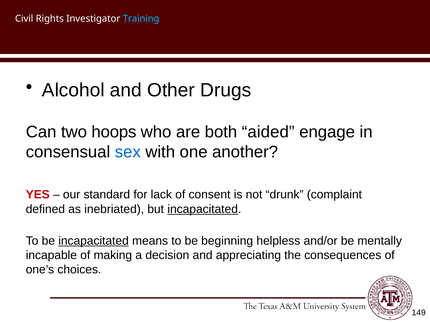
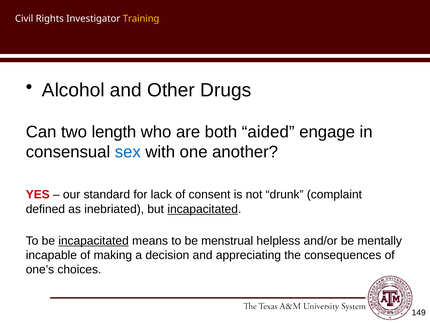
Training colour: light blue -> yellow (141, 19)
hoops: hoops -> length (114, 132)
beginning: beginning -> menstrual (227, 241)
